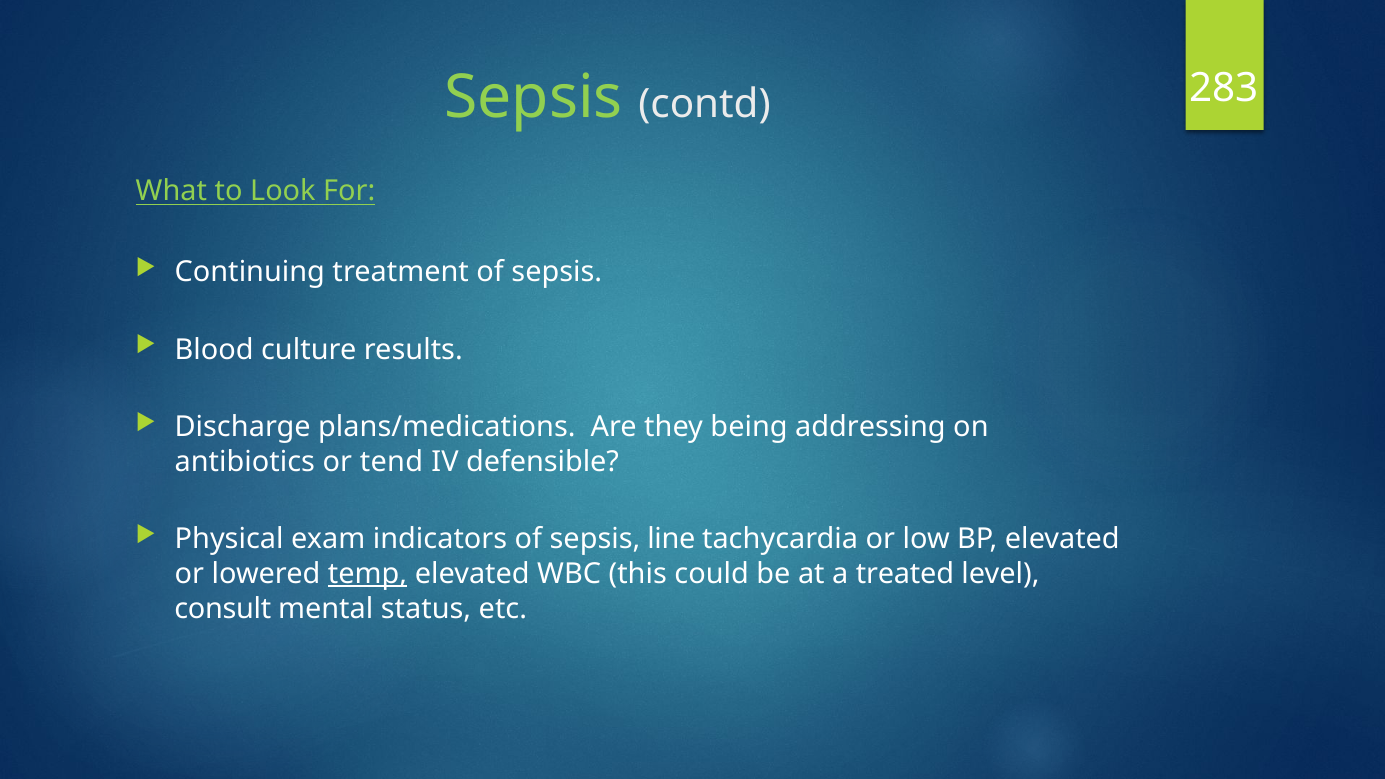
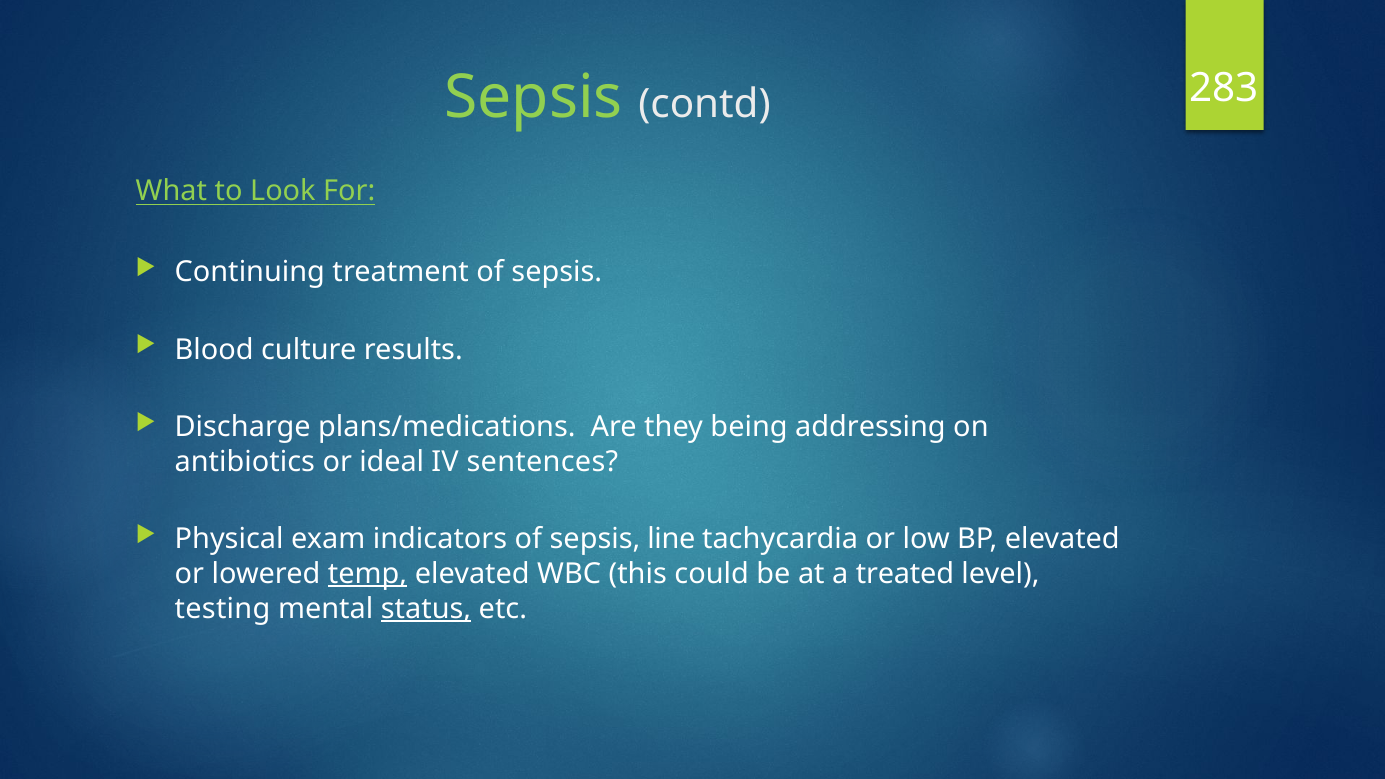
tend: tend -> ideal (392, 462)
defensible: defensible -> sentences (542, 462)
consult: consult -> testing (222, 609)
status underline: none -> present (426, 609)
